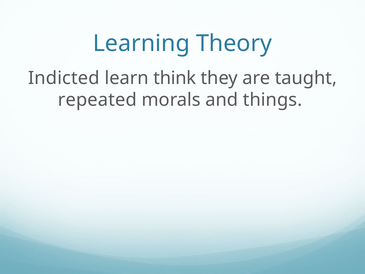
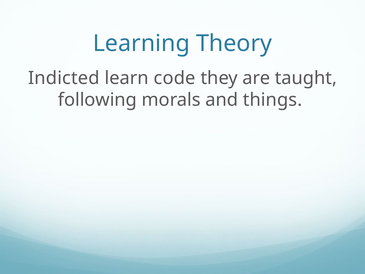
think: think -> code (175, 78)
repeated: repeated -> following (97, 100)
